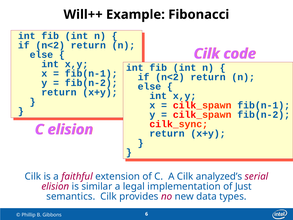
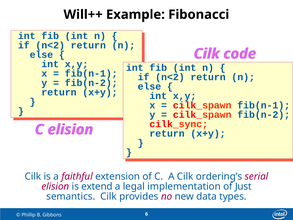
analyzed’s: analyzed’s -> ordering’s (219, 176)
similar: similar -> extend (97, 186)
